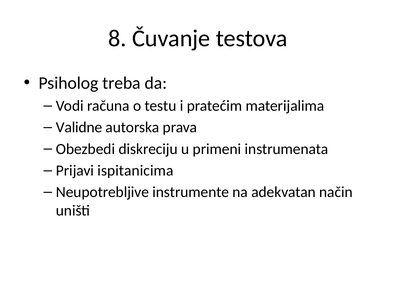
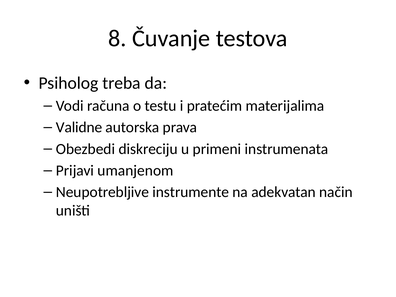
ispitanicima: ispitanicima -> umanjenom (135, 171)
